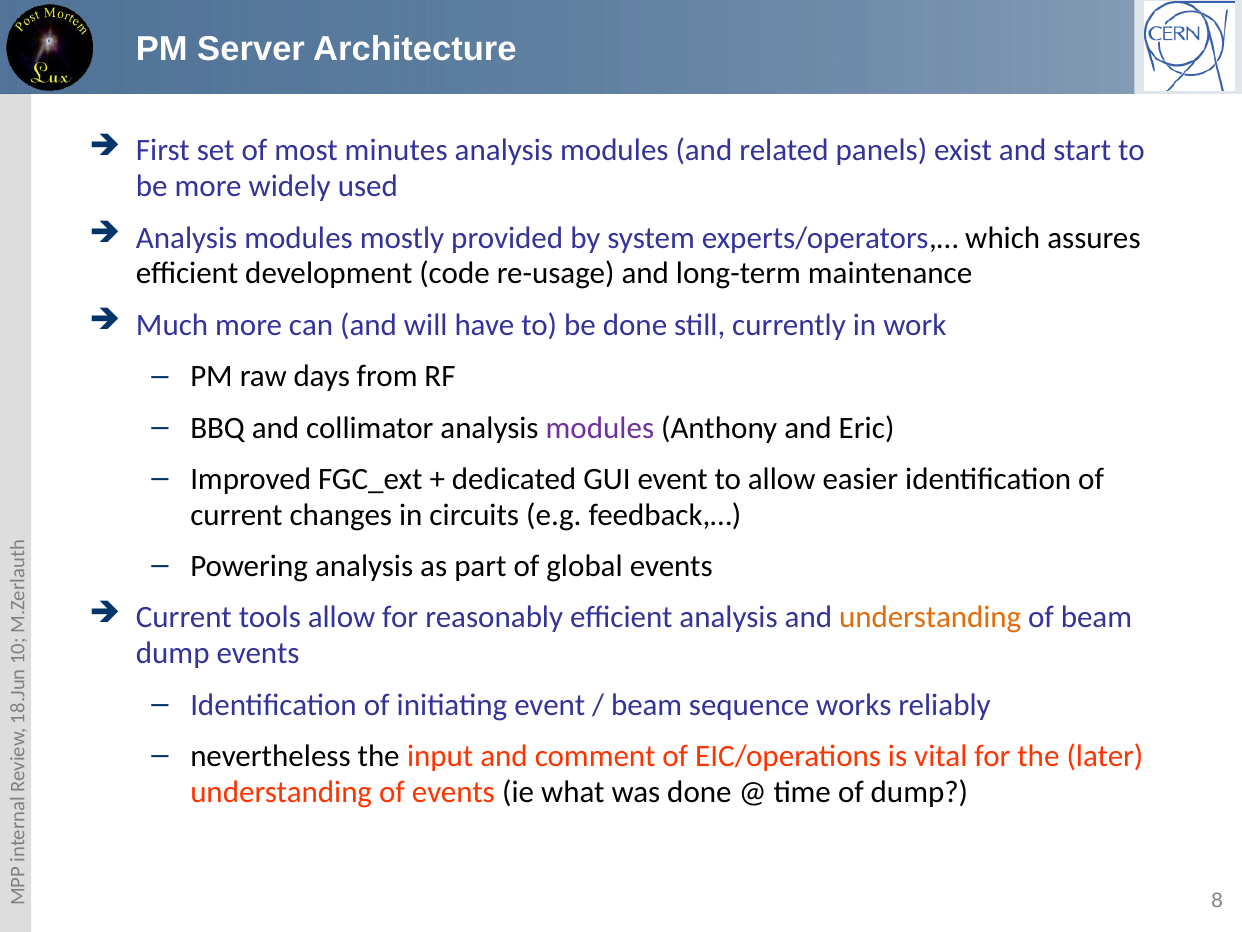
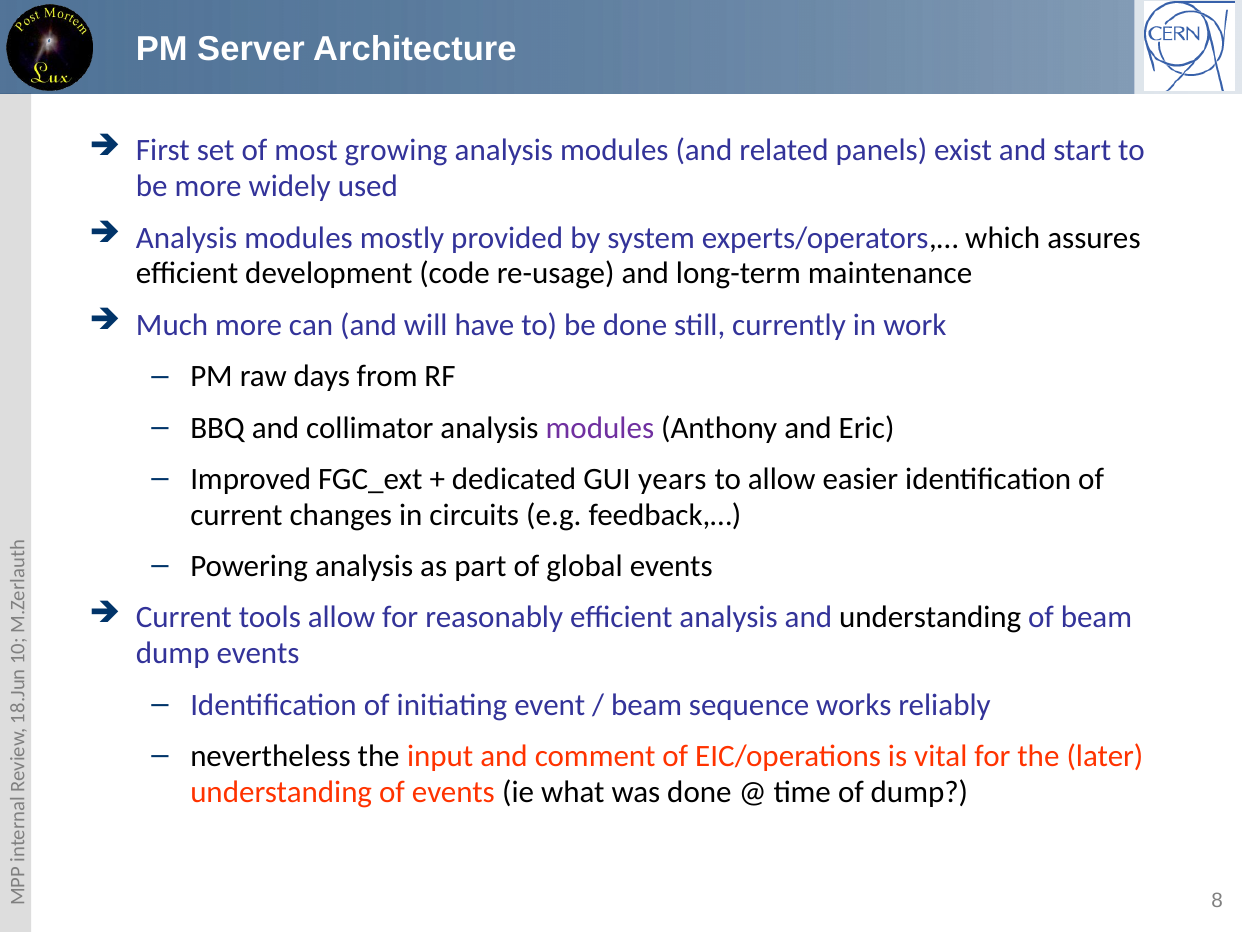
minutes: minutes -> growing (396, 151)
GUI event: event -> years (672, 479)
understanding colour: orange -> black (930, 617)
